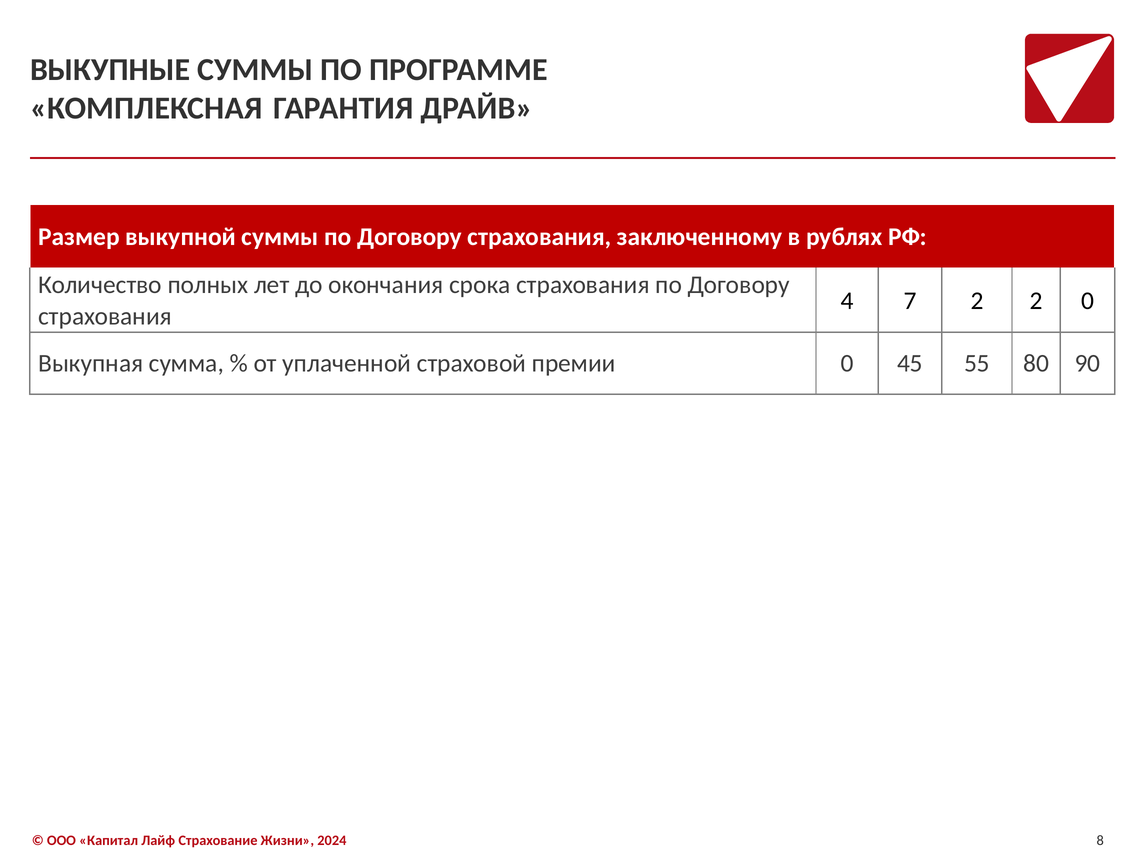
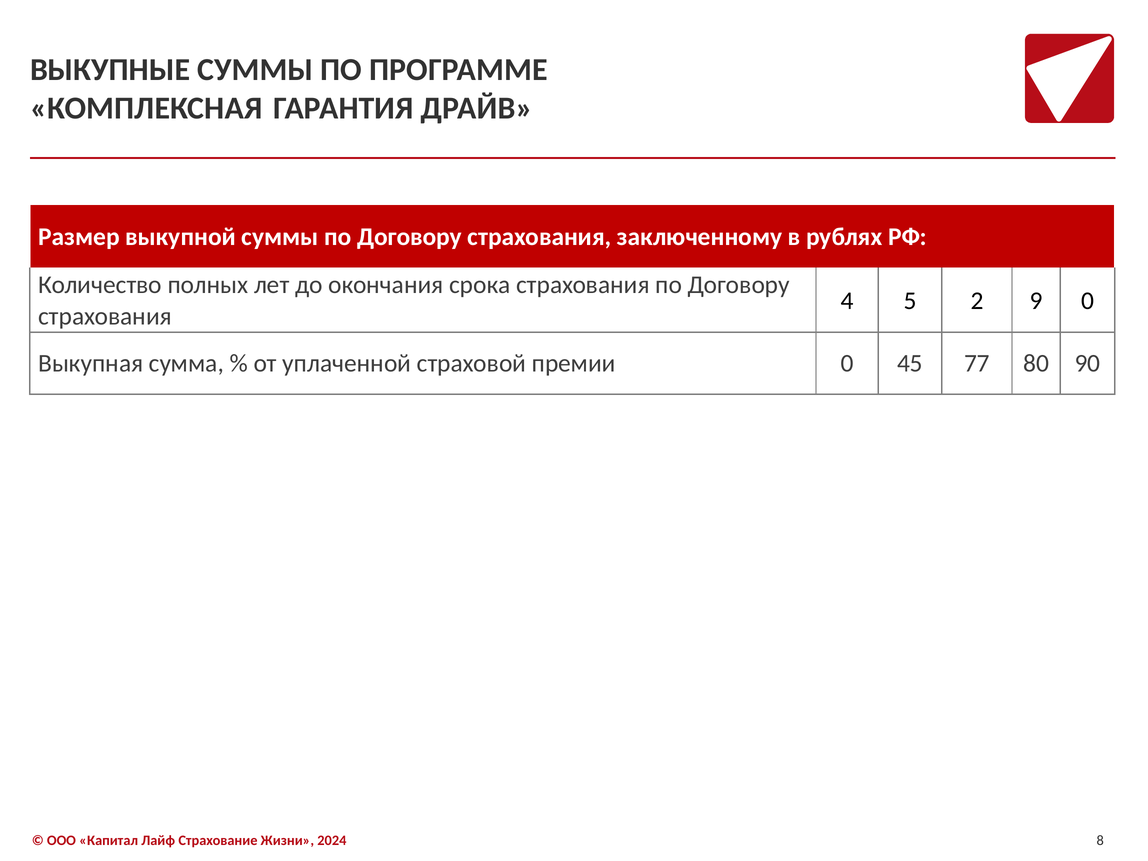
7: 7 -> 5 (910, 301)
2 2: 2 -> 9 (1036, 301)
55: 55 -> 77 (977, 364)
